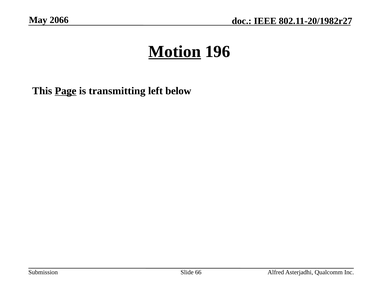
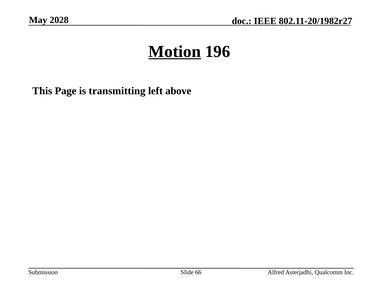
2066: 2066 -> 2028 (59, 20)
Page underline: present -> none (66, 91)
below: below -> above (178, 91)
